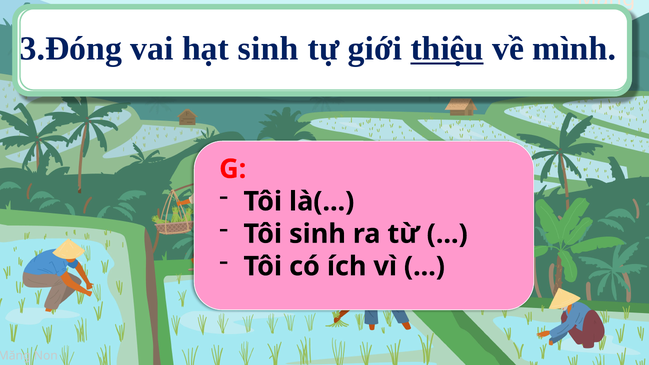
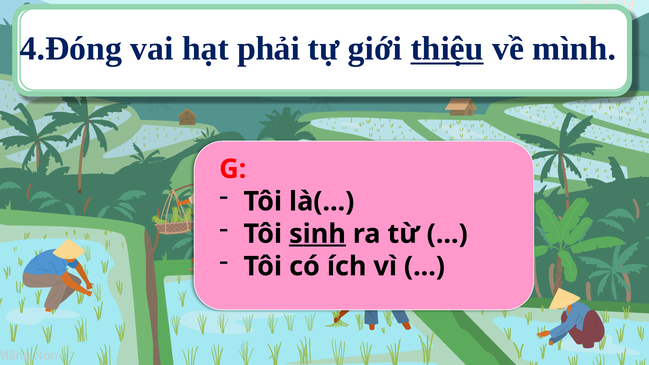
3.Đóng: 3.Đóng -> 4.Đóng (71, 49)
hạt sinh: sinh -> phải (268, 49)
sinh underline: none -> present (317, 234)
